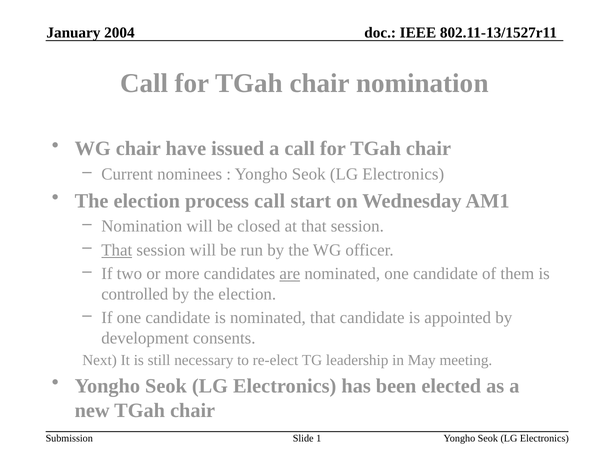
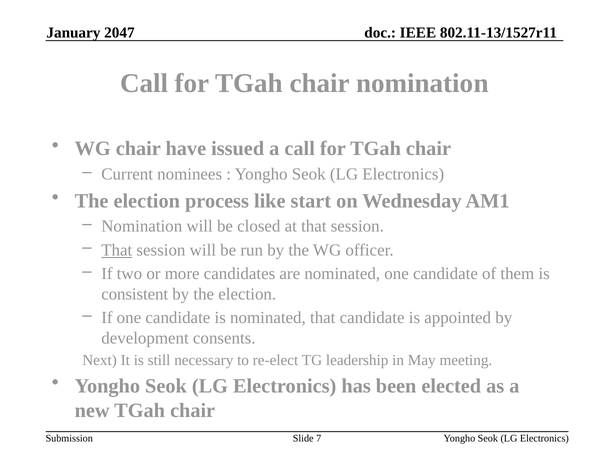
2004: 2004 -> 2047 (119, 32)
process call: call -> like (270, 201)
are underline: present -> none (290, 274)
controlled: controlled -> consistent (135, 294)
1: 1 -> 7 (319, 438)
